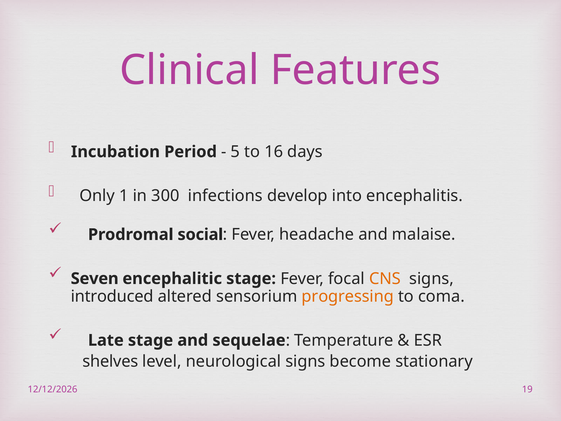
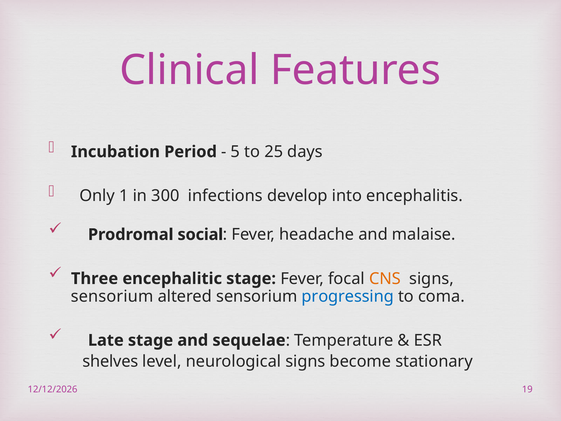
16: 16 -> 25 (274, 152)
Seven: Seven -> Three (95, 278)
introduced: introduced -> sensorium (112, 296)
progressing colour: orange -> blue (348, 296)
